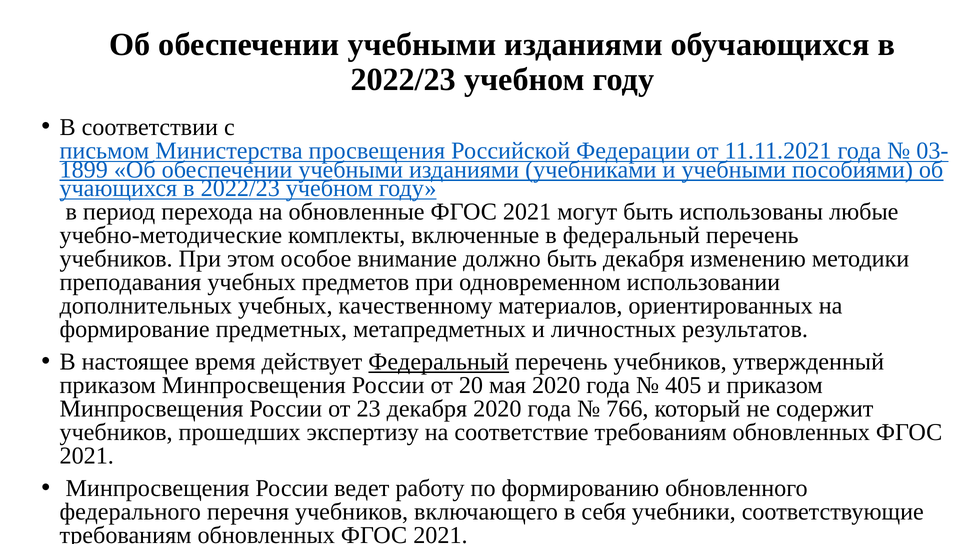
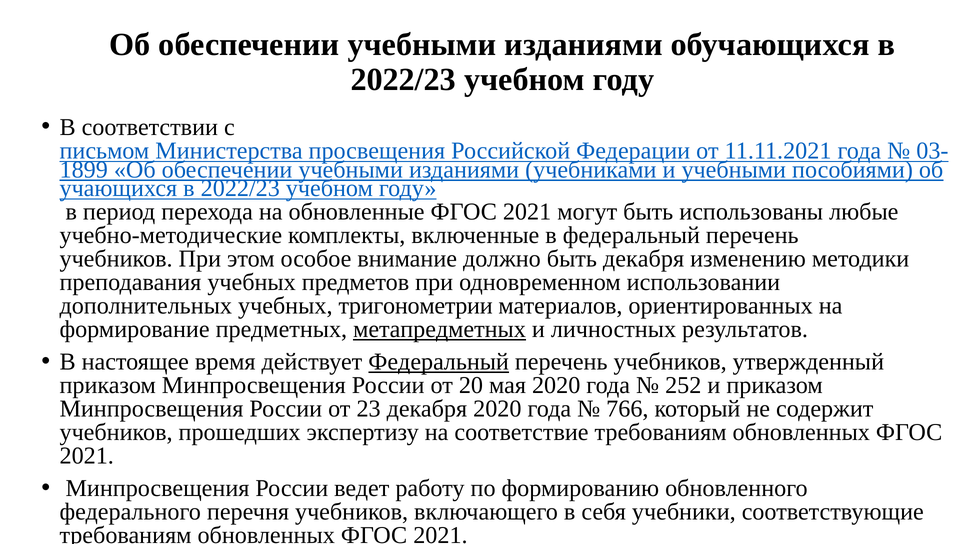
качественному: качественному -> тригонометрии (416, 305)
метапредметных underline: none -> present (440, 329)
405: 405 -> 252 (683, 385)
